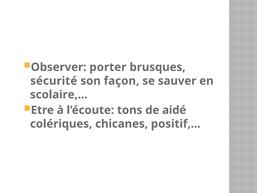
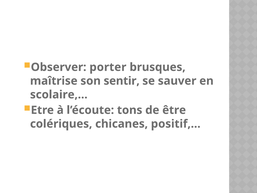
sécurité: sécurité -> maîtrise (54, 81)
façon: façon -> sentir (122, 81)
aidé: aidé -> être (174, 110)
